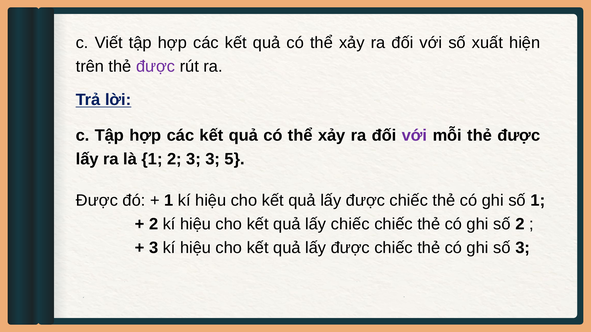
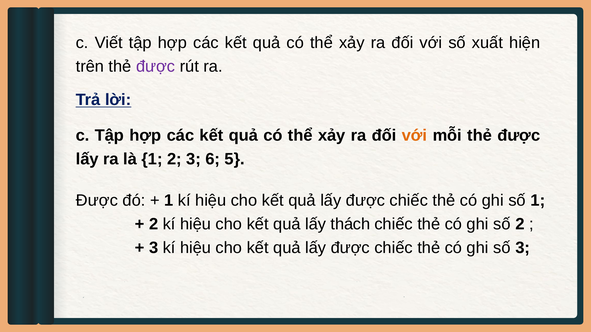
với colour: purple -> orange (414, 136)
3 3: 3 -> 6 (213, 159)
lấy chiếc: chiếc -> thách (350, 224)
